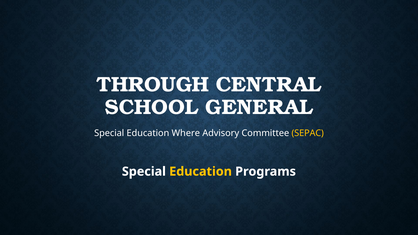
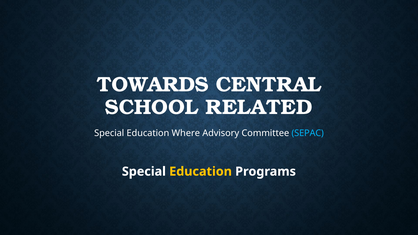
THROUGH: THROUGH -> TOWARDS (153, 85)
GENERAL: GENERAL -> RELATED (259, 107)
SEPAC colour: yellow -> light blue (308, 133)
